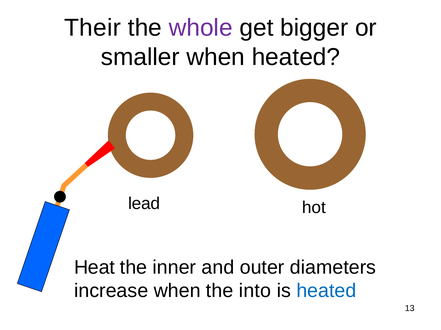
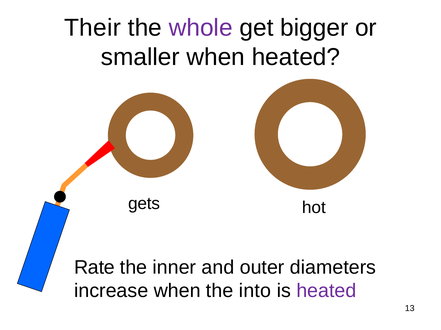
lead: lead -> gets (144, 204)
Heat: Heat -> Rate (94, 268)
heated colour: blue -> purple (326, 291)
